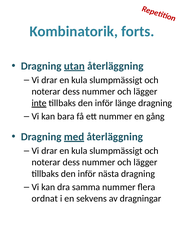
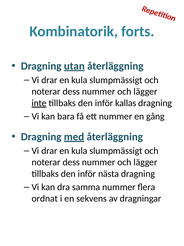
länge: länge -> kallas (126, 103)
